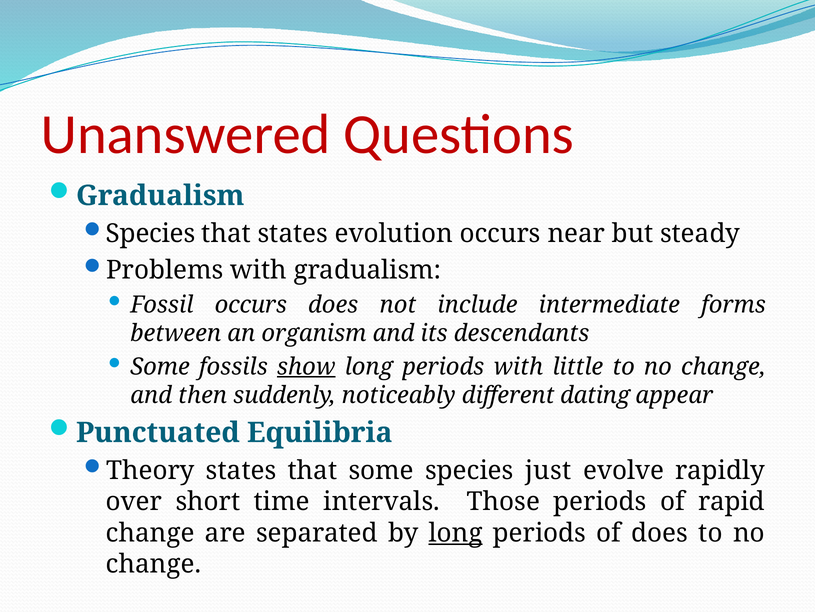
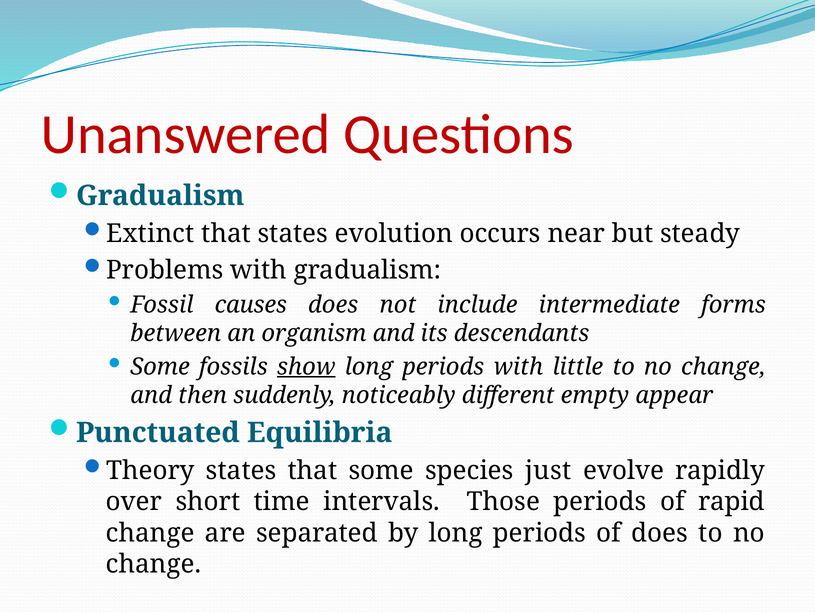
Species: Species -> Extinct (150, 233)
Fossil occurs: occurs -> causes (251, 304)
dating: dating -> empty (595, 395)
long underline: present -> none (456, 532)
